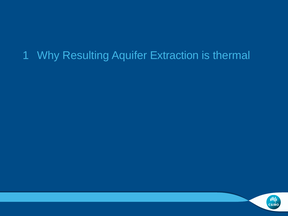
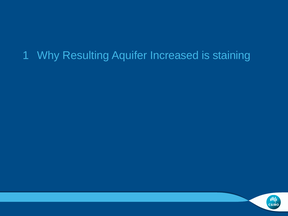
Extraction: Extraction -> Increased (174, 55)
thermal: thermal -> staining (232, 55)
